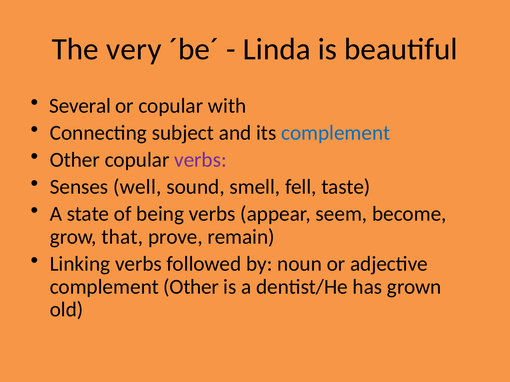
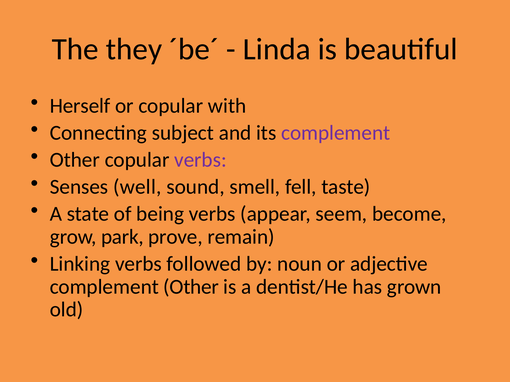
very: very -> they (134, 49)
Several: Several -> Herself (80, 106)
complement colour: blue -> purple (336, 133)
that: that -> park (122, 237)
